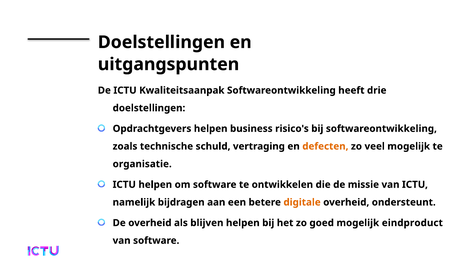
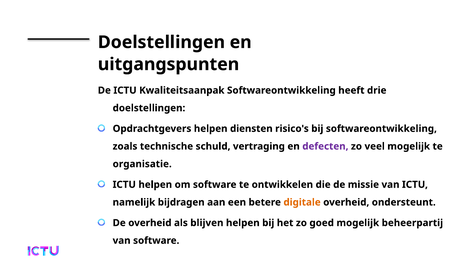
business: business -> diensten (251, 129)
defecten colour: orange -> purple (325, 146)
eindproduct: eindproduct -> beheerpartij (412, 223)
